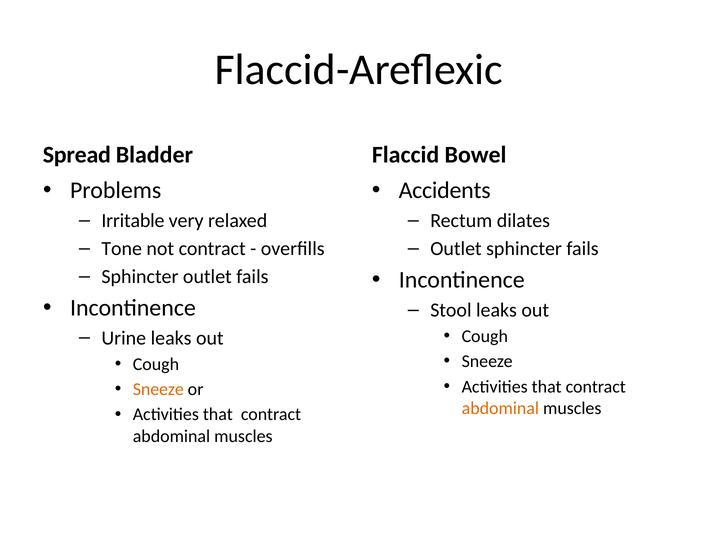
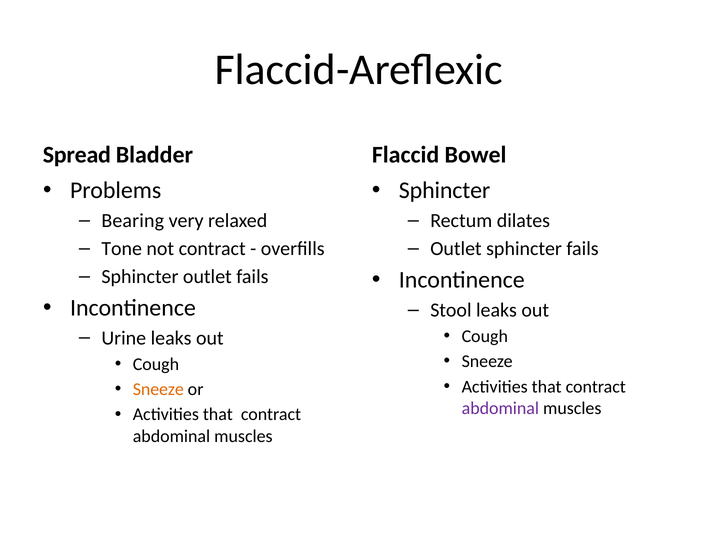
Accidents: Accidents -> Sphincter (445, 190)
Irritable: Irritable -> Bearing (133, 220)
abdominal colour: orange -> purple (500, 408)
